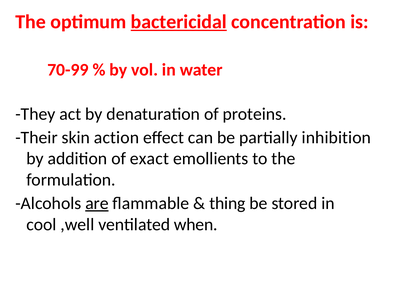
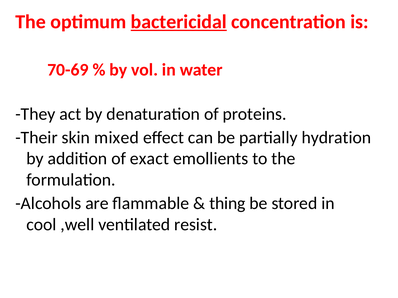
70-99: 70-99 -> 70-69 (68, 70)
action: action -> mixed (117, 138)
inhibition: inhibition -> hydration (336, 138)
are underline: present -> none (97, 204)
when: when -> resist (196, 225)
